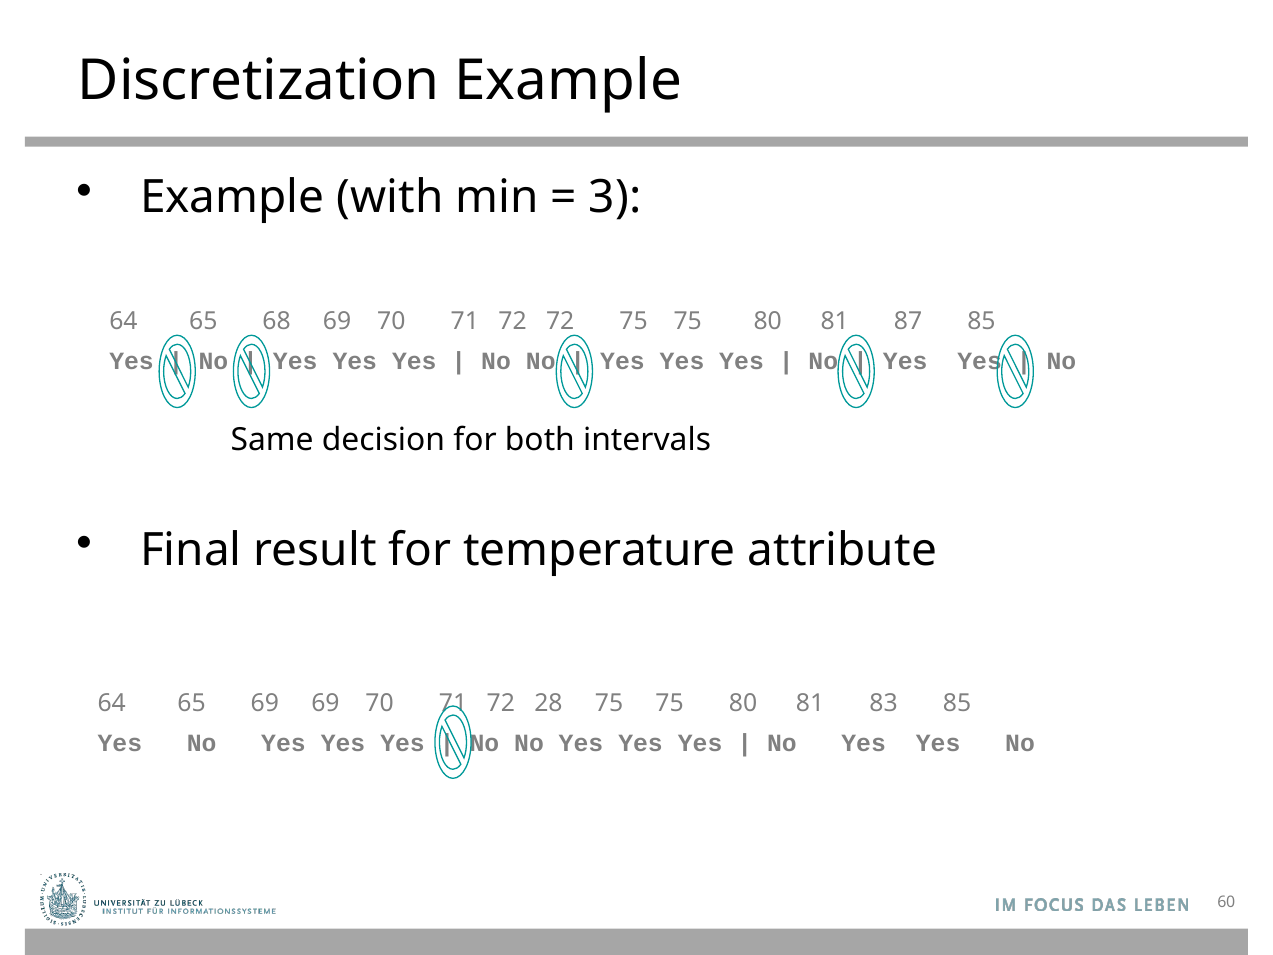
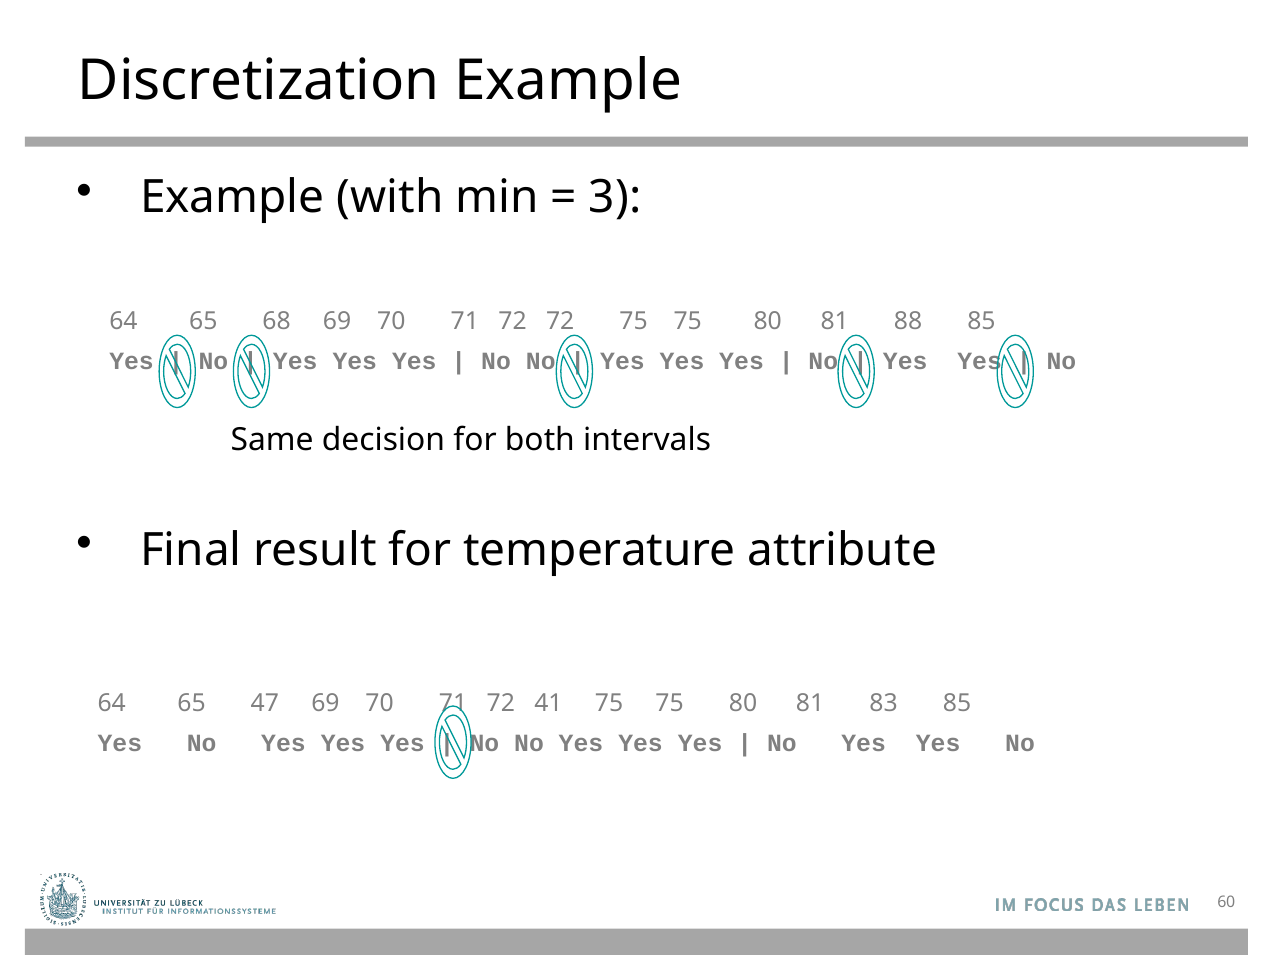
87: 87 -> 88 (908, 321)
65 69: 69 -> 47 (265, 703)
28: 28 -> 41 (548, 703)
